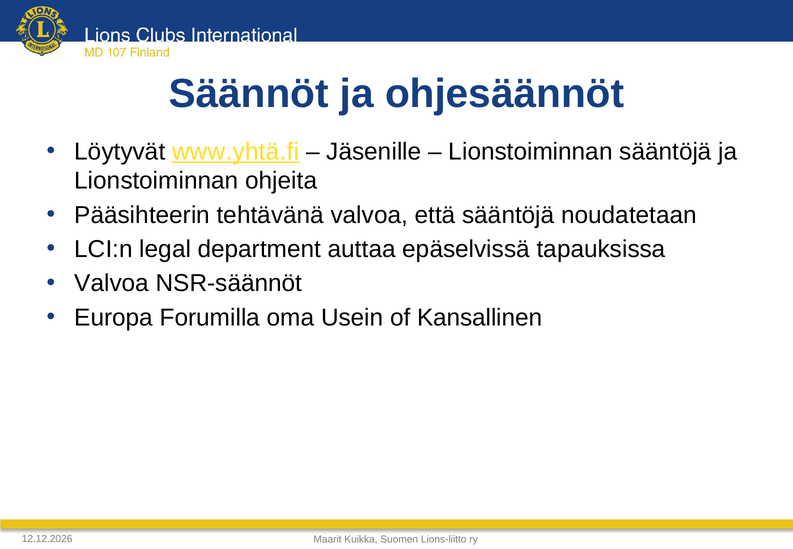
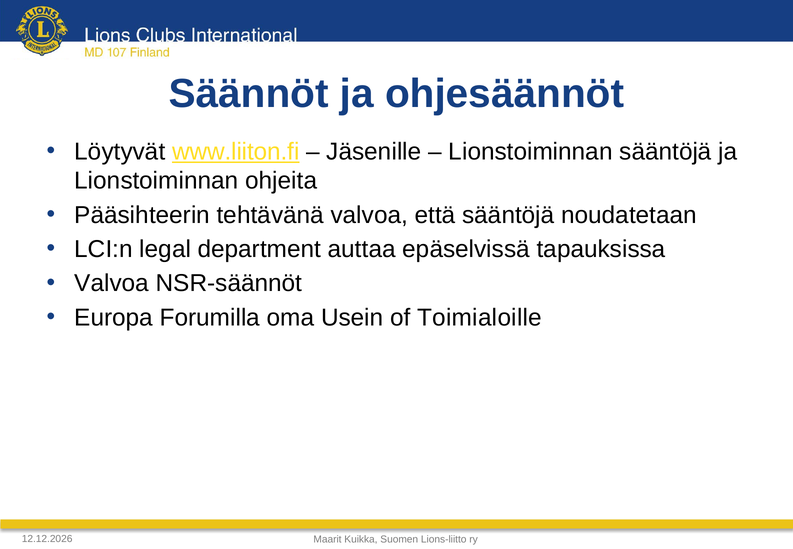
www.yhtä.fi: www.yhtä.fi -> www.liiton.fi (236, 152)
Kansallinen: Kansallinen -> Toimialoille (480, 317)
